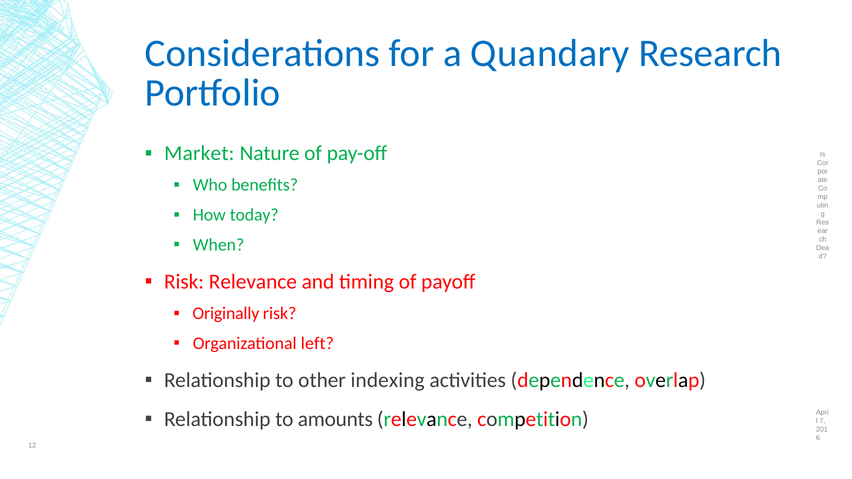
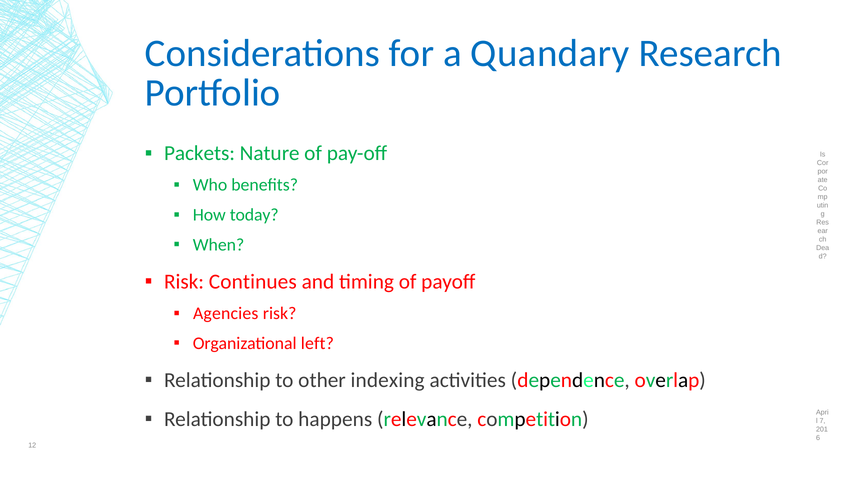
Market: Market -> Packets (199, 153)
Risk Relevance: Relevance -> Continues (253, 282)
Originally: Originally -> Agencies (226, 314)
amounts: amounts -> happens (335, 419)
